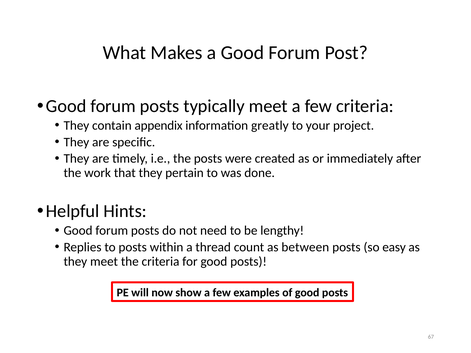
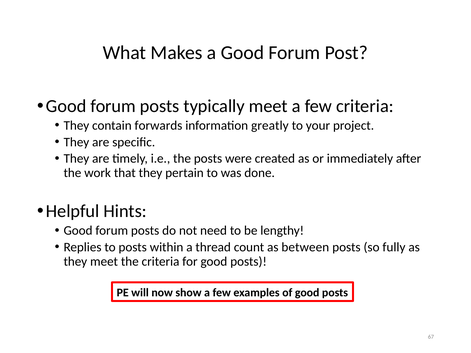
appendix: appendix -> forwards (158, 126)
easy: easy -> fully (394, 247)
